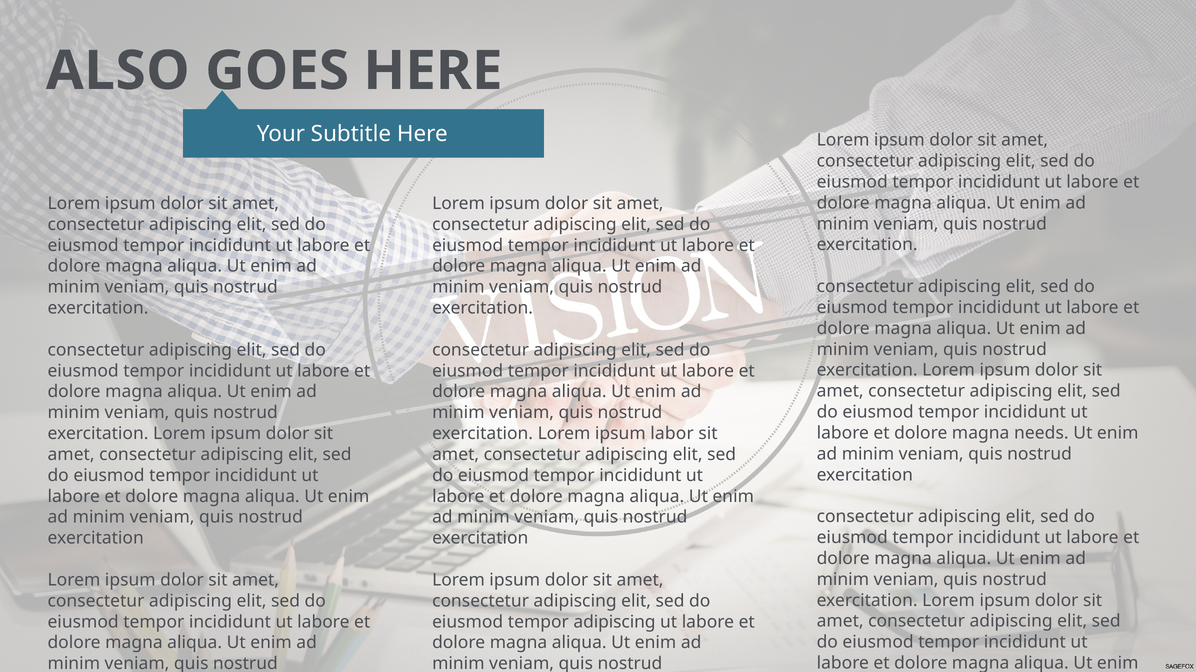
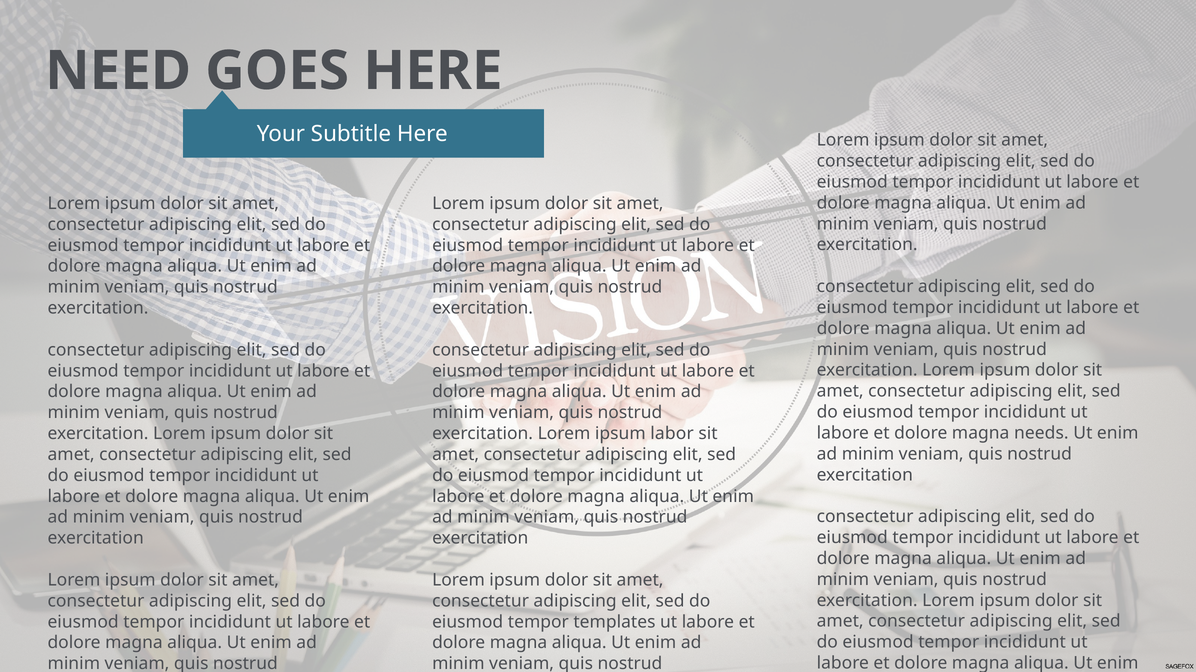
ALSO: ALSO -> NEED (118, 71)
tempor adipiscing: adipiscing -> templates (614, 622)
